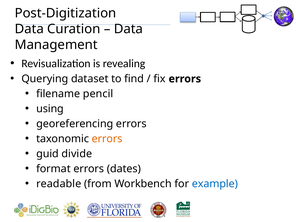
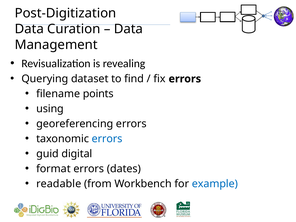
pencil: pencil -> points (98, 94)
errors colour: orange -> blue (107, 139)
divide: divide -> digital (77, 154)
